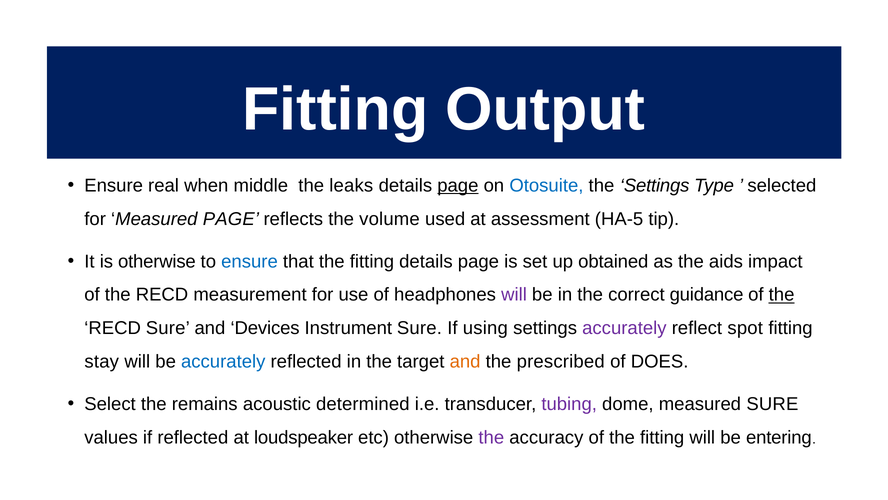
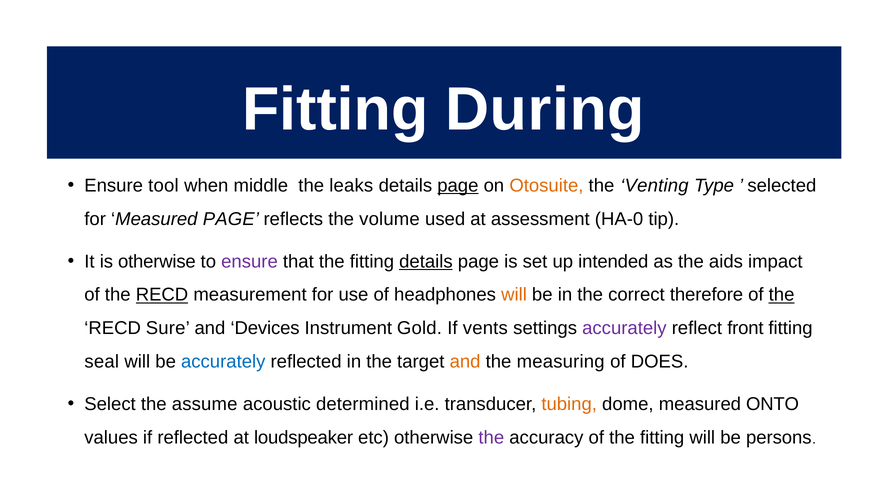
Output: Output -> During (545, 109)
real: real -> tool (163, 185)
Otosuite colour: blue -> orange (546, 185)
the Settings: Settings -> Venting (655, 185)
HA-5: HA-5 -> HA-0 (619, 219)
ensure colour: blue -> purple (249, 261)
details underline: none -> present (426, 261)
obtained: obtained -> intended (613, 261)
RECD underline: none -> present (162, 295)
will colour: purple -> orange (514, 295)
guidance: guidance -> therefore (707, 295)
Instrument Sure: Sure -> Gold (419, 328)
using: using -> vents (485, 328)
spot: spot -> front (745, 328)
stay: stay -> seal (102, 361)
prescribed: prescribed -> measuring (561, 361)
remains: remains -> assume (205, 404)
tubing colour: purple -> orange (569, 404)
measured SURE: SURE -> ONTO (773, 404)
entering: entering -> persons (779, 437)
